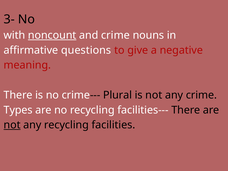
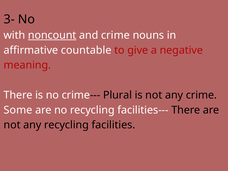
questions: questions -> countable (86, 50)
Types: Types -> Some (18, 110)
not underline: present -> none (12, 125)
